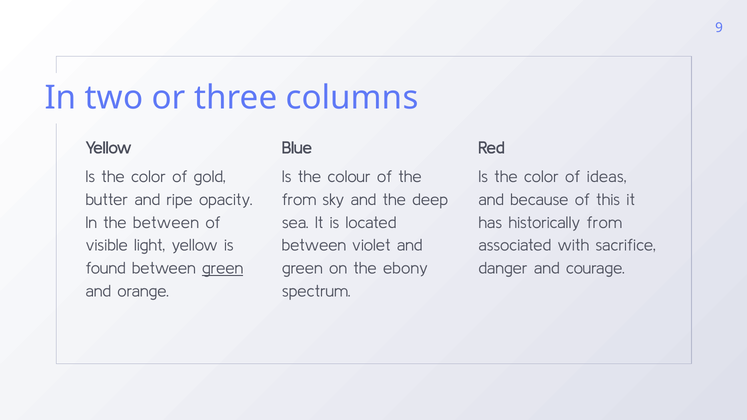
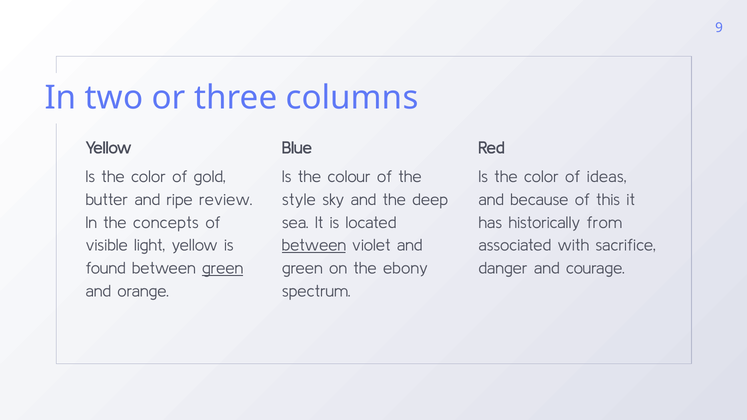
opacity: opacity -> review (226, 200)
from: from -> style (299, 200)
the between: between -> concepts (166, 223)
between underline: none -> present (314, 246)
